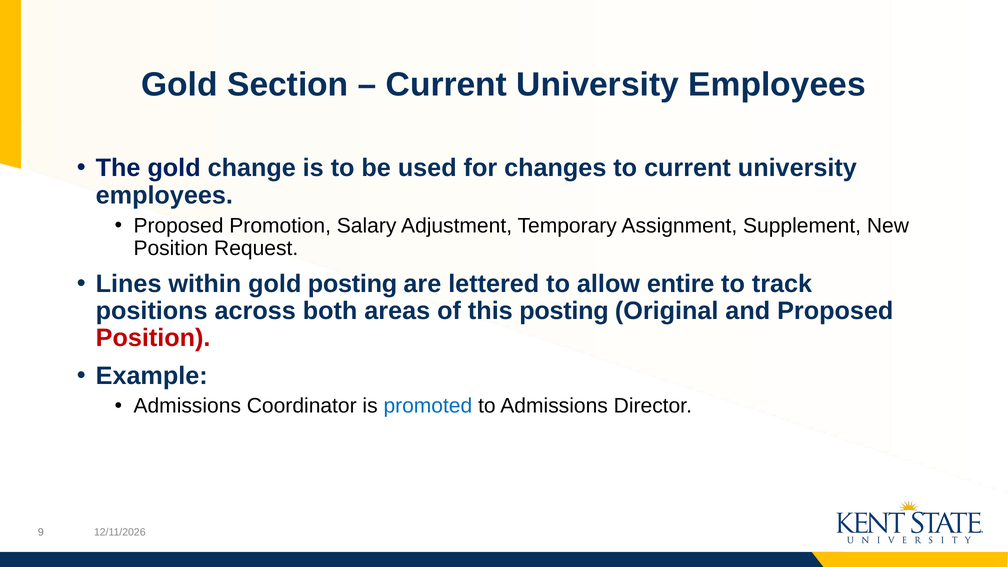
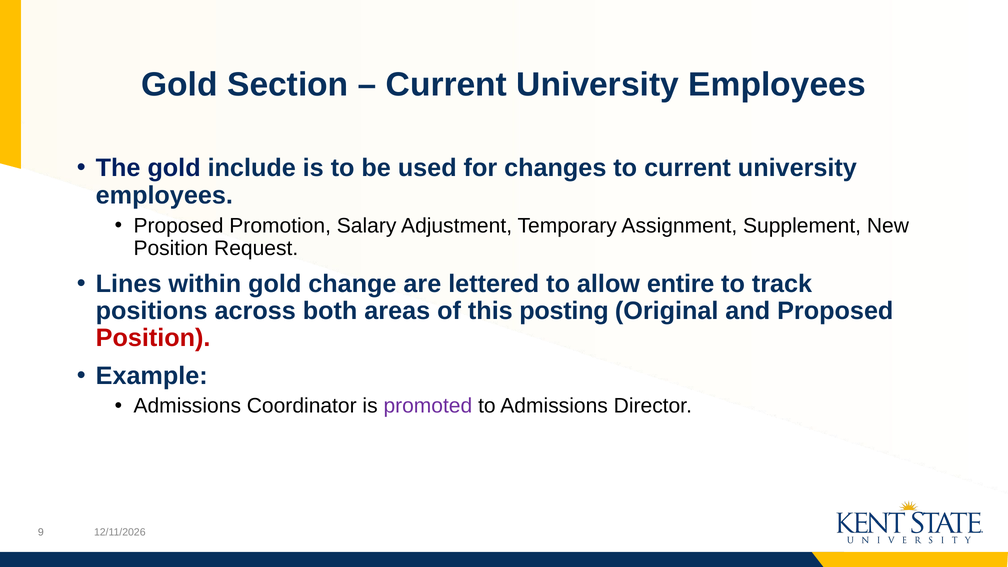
change: change -> include (252, 168)
gold posting: posting -> change (352, 284)
promoted colour: blue -> purple (428, 406)
